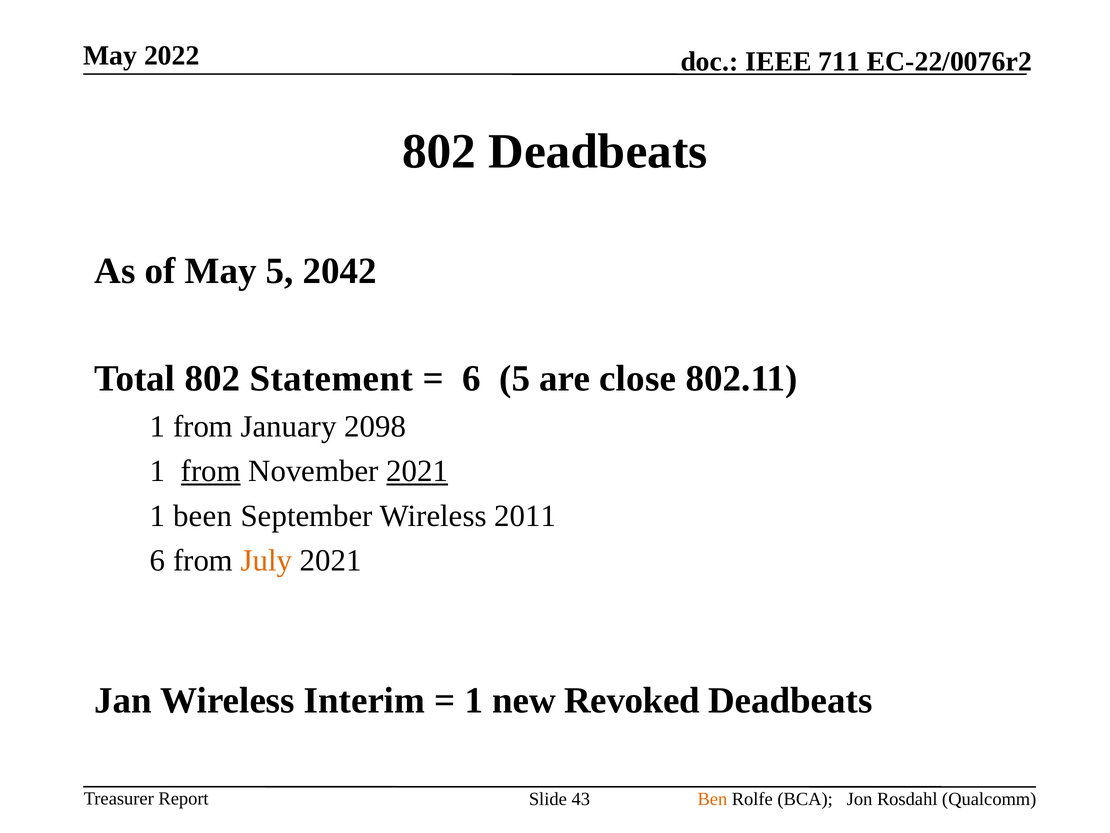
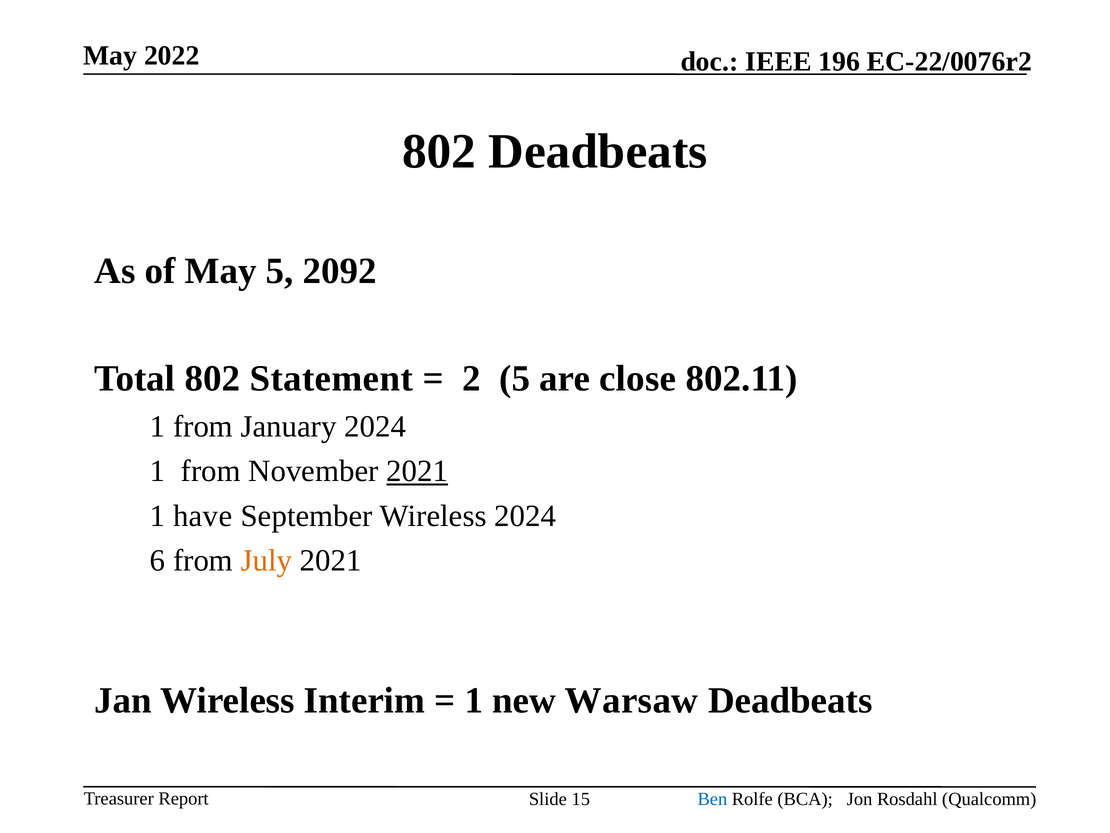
711: 711 -> 196 (839, 62)
2042: 2042 -> 2092 (340, 271)
6: 6 -> 2 (472, 378)
January 2098: 2098 -> 2024 (375, 426)
from underline: present -> none (211, 471)
been: been -> have (203, 516)
Wireless 2011: 2011 -> 2024 (525, 516)
Revoked: Revoked -> Warsaw (632, 700)
43: 43 -> 15 (581, 798)
Ben colour: orange -> blue (712, 798)
